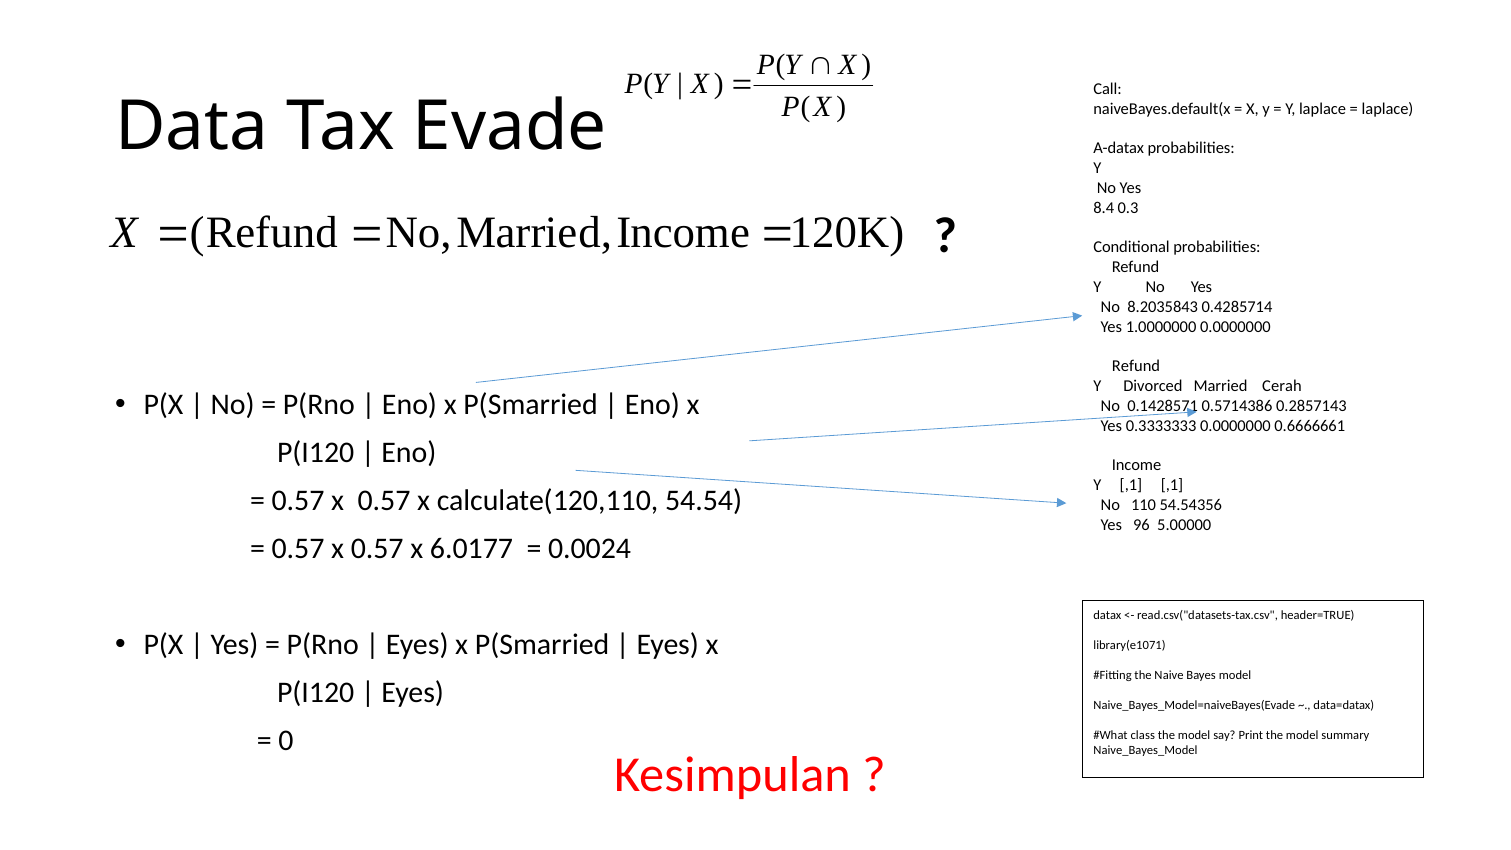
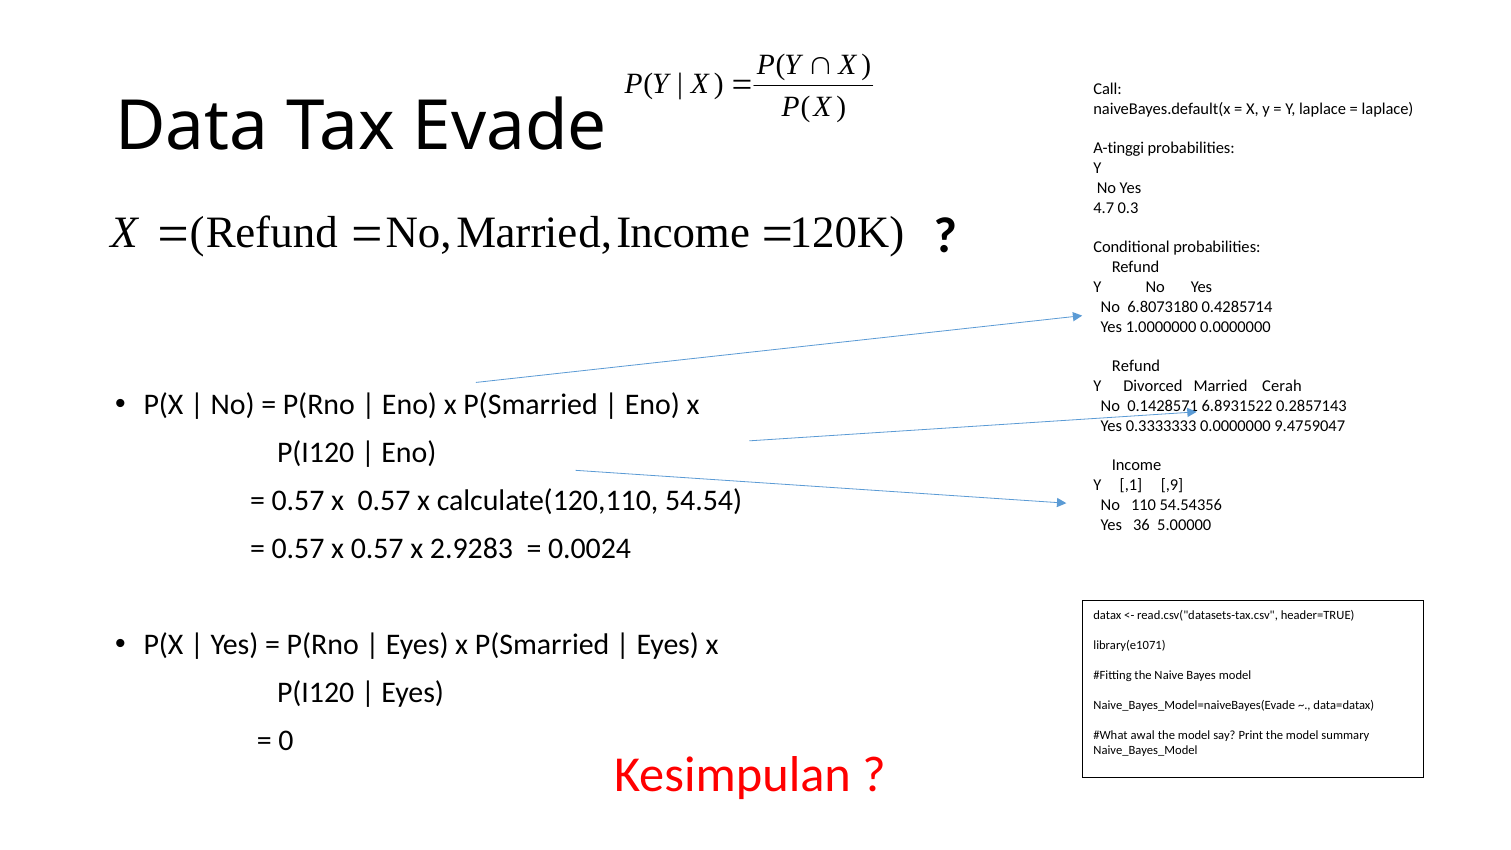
A-datax: A-datax -> A-tinggi (1119, 148)
8.4: 8.4 -> 4.7 (1104, 208)
8.2035843: 8.2035843 -> 6.8073180 (1163, 307)
0.5714386: 0.5714386 -> 6.8931522 (1237, 406)
0.6666661: 0.6666661 -> 9.4759047 (1310, 426)
,1 ,1: ,1 -> ,9 (1172, 485)
96: 96 -> 36 (1141, 525)
6.0177: 6.0177 -> 2.9283 (472, 549)
class: class -> awal (1143, 736)
